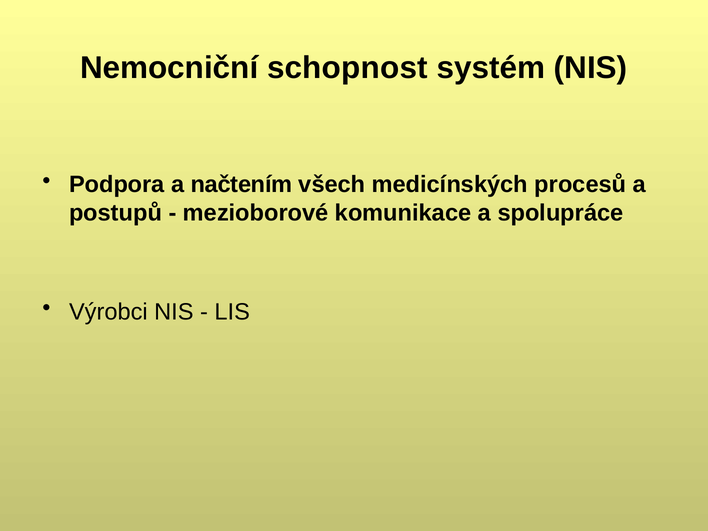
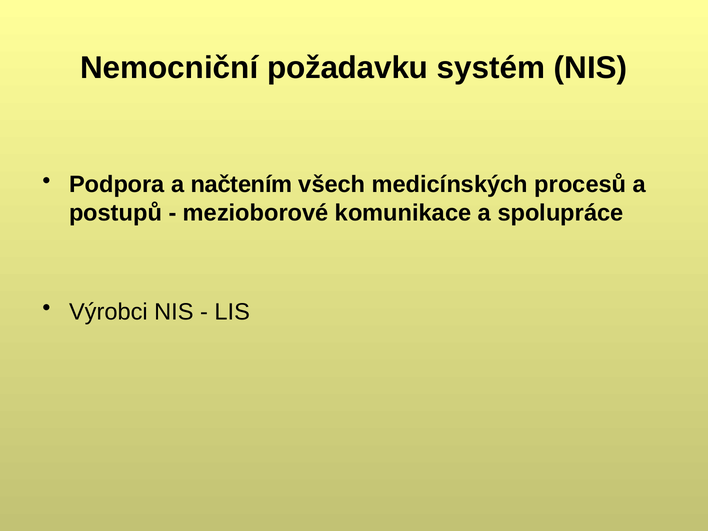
schopnost: schopnost -> požadavku (348, 68)
